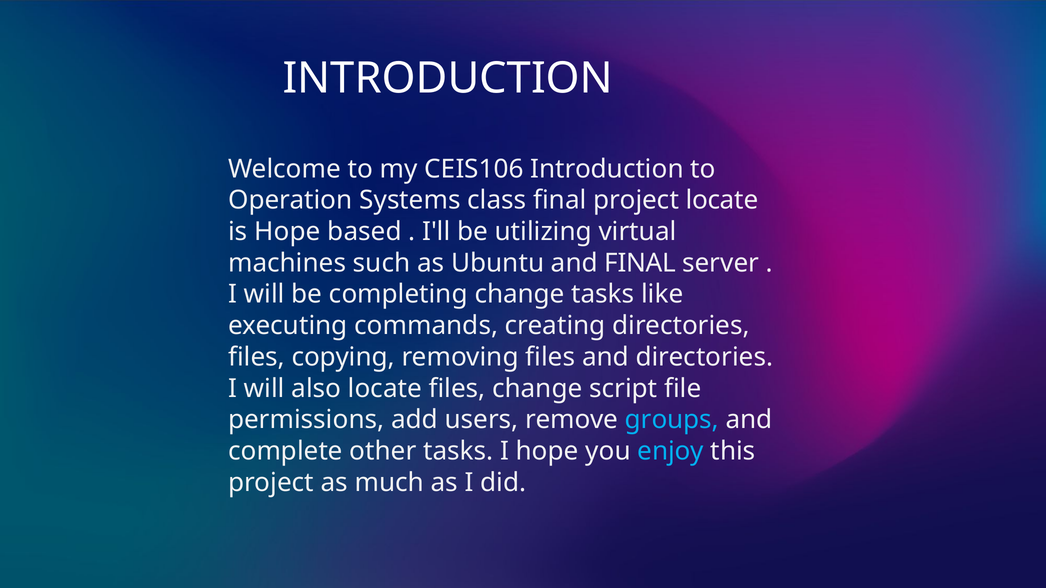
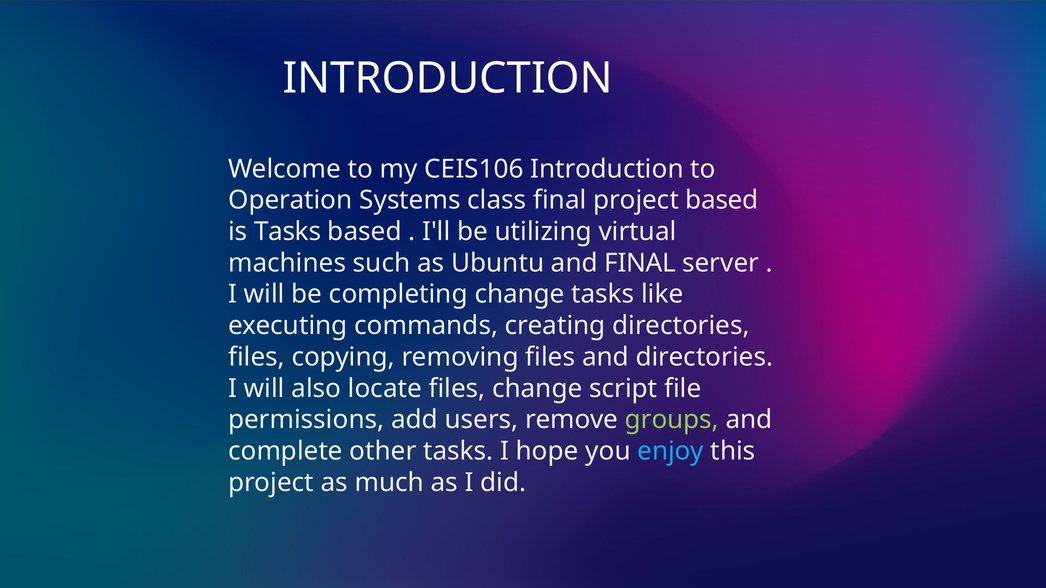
project locate: locate -> based (722, 200)
is Hope: Hope -> Tasks (288, 232)
groups colour: light blue -> light green (672, 420)
